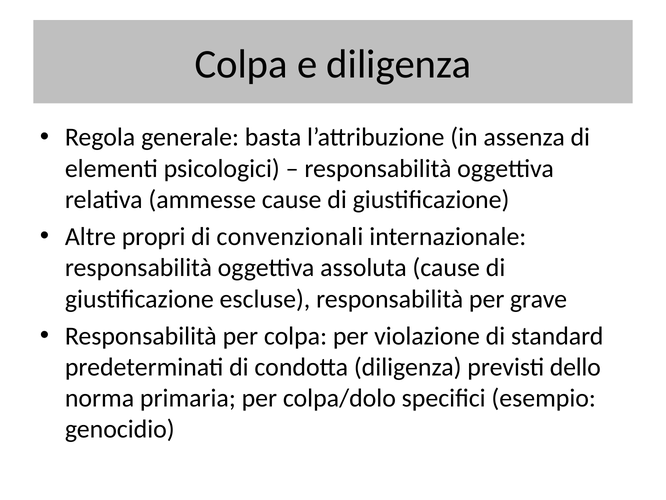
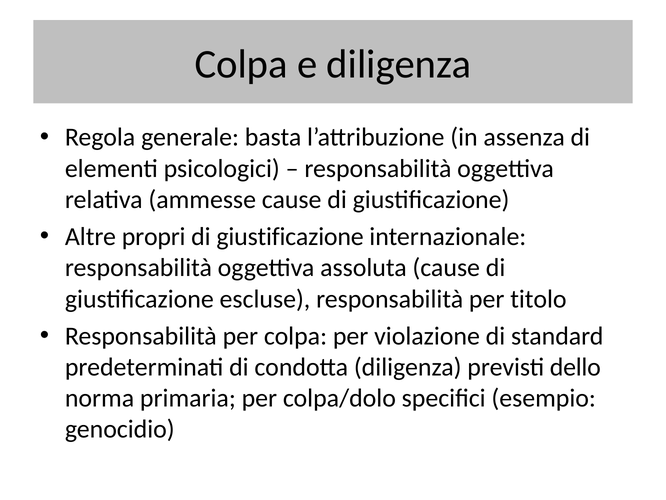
convenzionali: convenzionali -> giustificazione (290, 236)
grave: grave -> titolo (538, 299)
